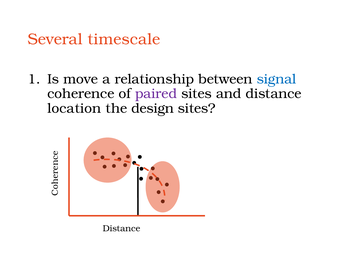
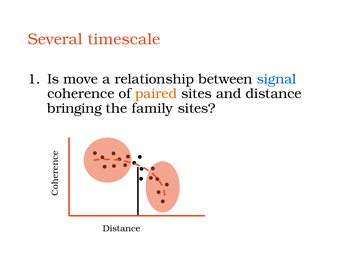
paired colour: purple -> orange (156, 94)
location: location -> bringing (74, 109)
design: design -> family (152, 109)
